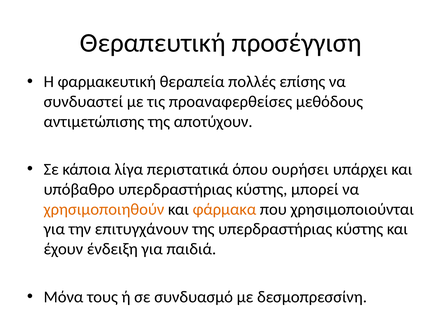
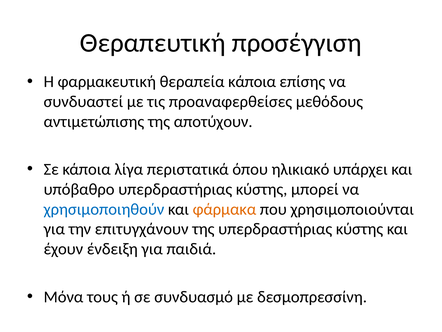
θεραπεία πολλές: πολλές -> κάποια (252, 82)
ουρήσει: ουρήσει -> ηλικιακό (301, 169)
χρησιμοποιηθούν colour: orange -> blue (104, 209)
